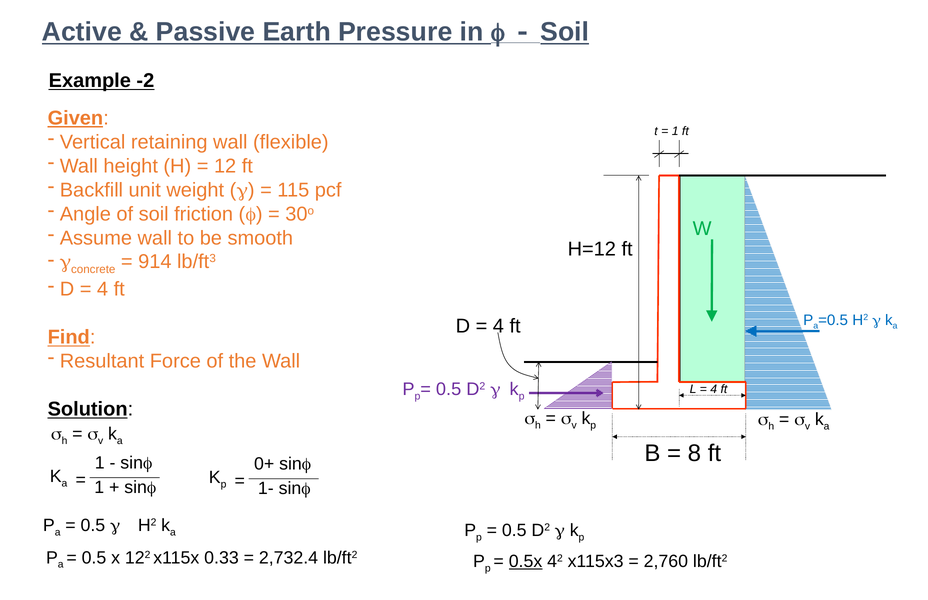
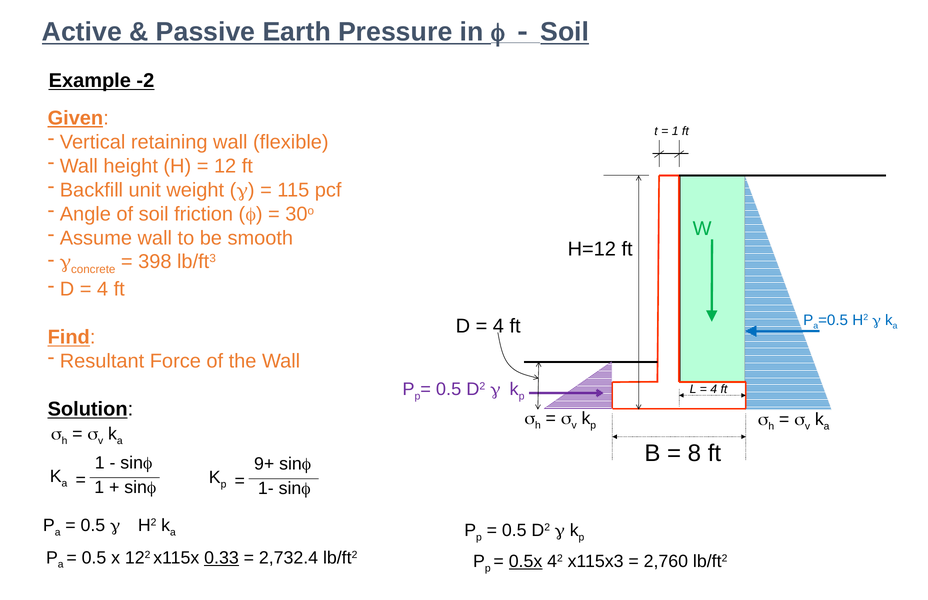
914: 914 -> 398 (155, 262)
0+: 0+ -> 9+ (264, 464)
0.33 underline: none -> present (221, 558)
